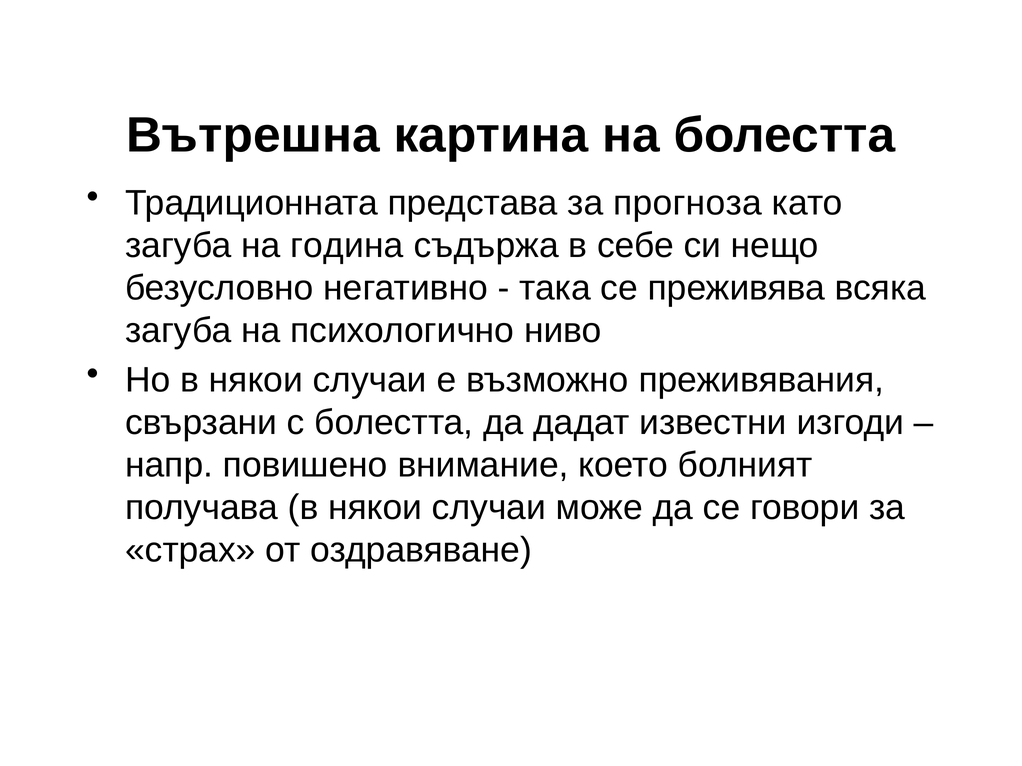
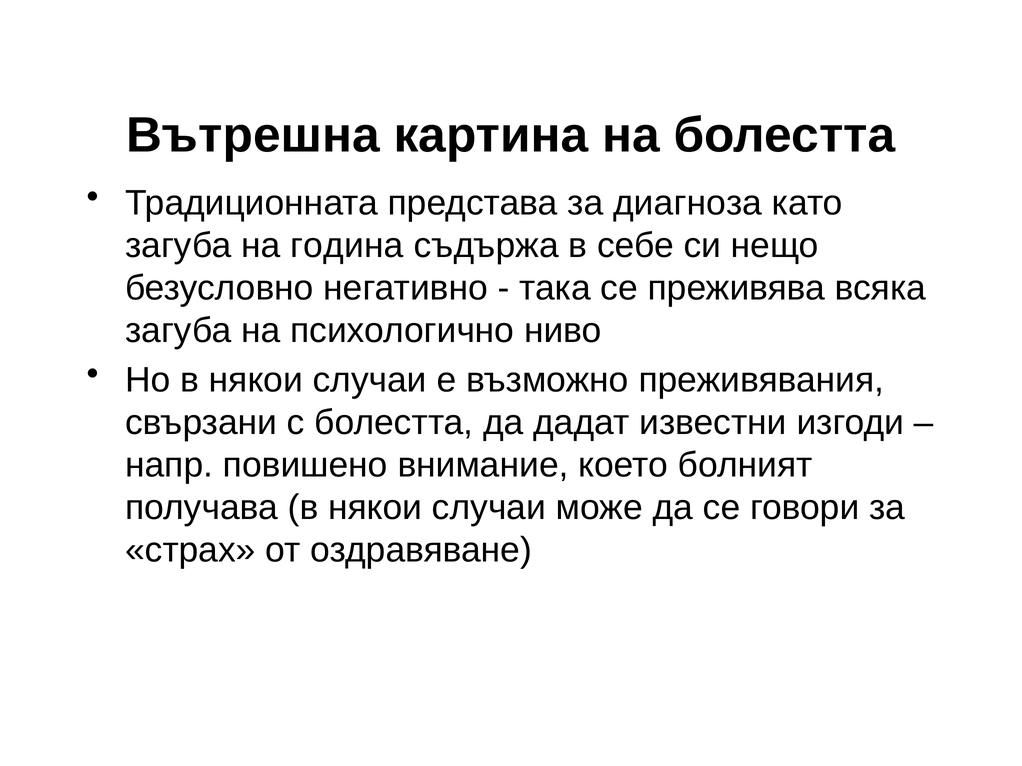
прогноза: прогноза -> диагноза (688, 203)
